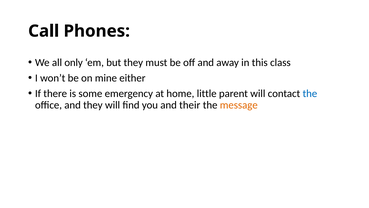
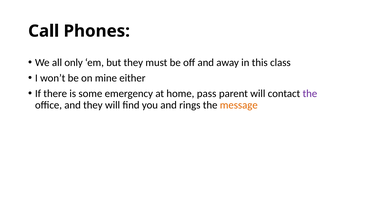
little: little -> pass (207, 93)
the colour: blue -> purple (310, 93)
their: their -> rings (190, 105)
